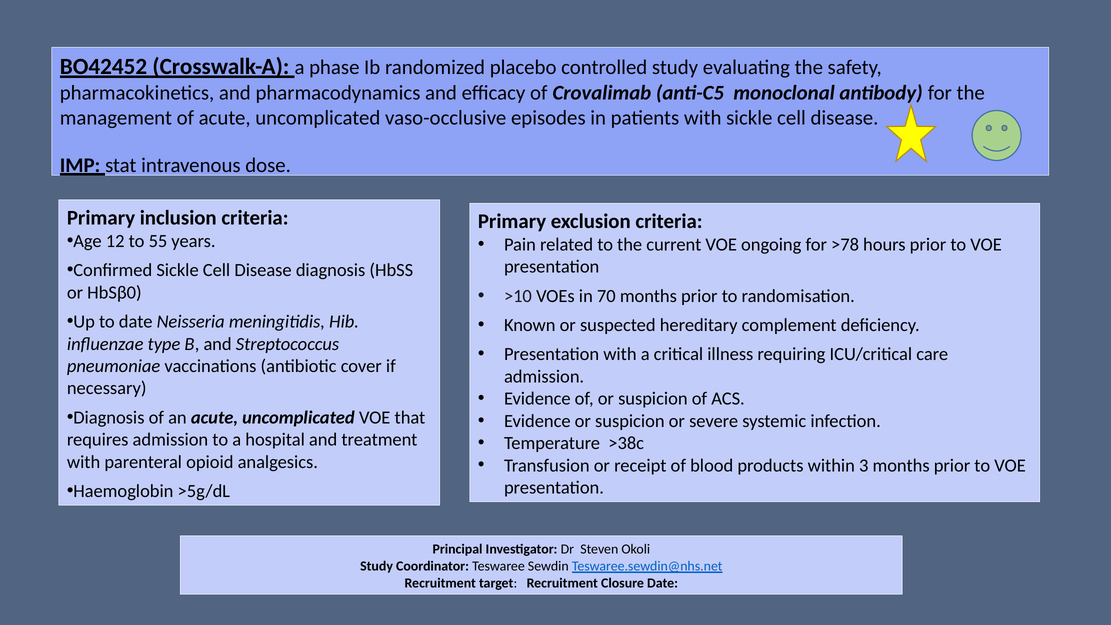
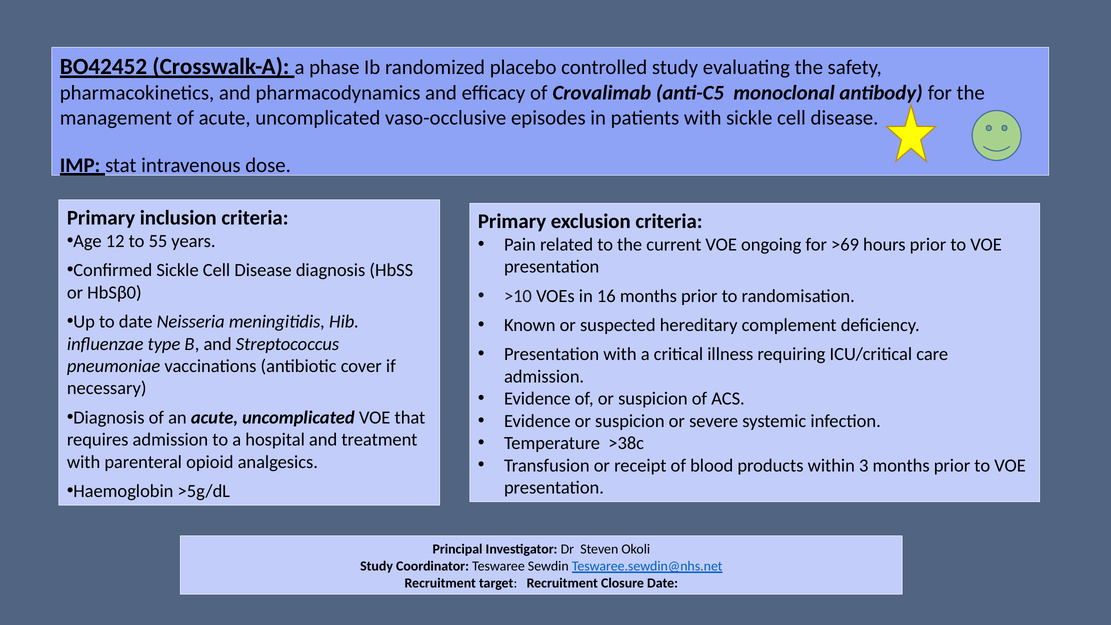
>78: >78 -> >69 (845, 245)
70: 70 -> 16 (606, 296)
